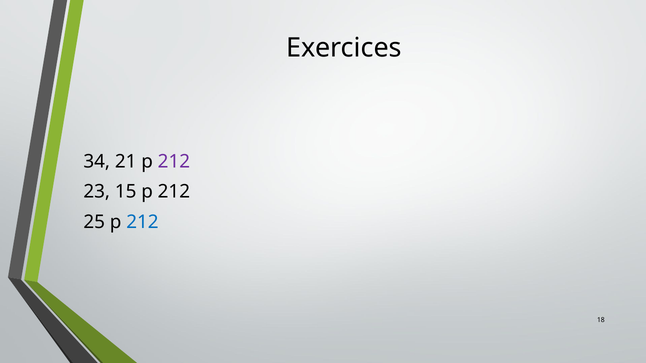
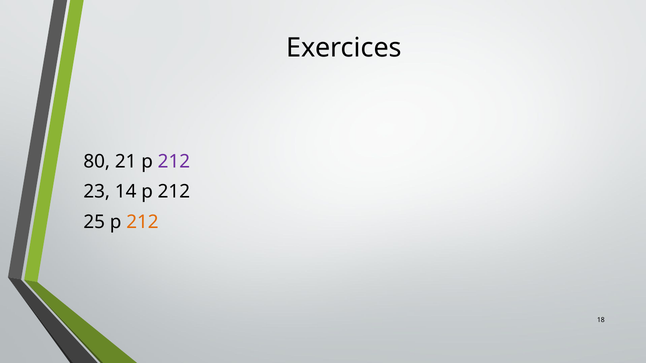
34: 34 -> 80 (97, 162)
15: 15 -> 14 (126, 192)
212 colour: blue -> orange (142, 222)
